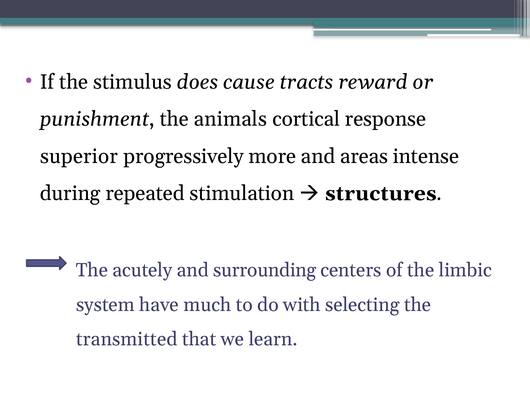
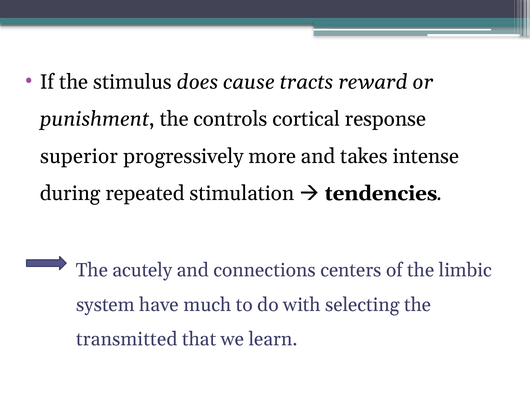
animals: animals -> controls (231, 119)
areas: areas -> takes (364, 156)
structures: structures -> tendencies (381, 193)
surrounding: surrounding -> connections (265, 270)
